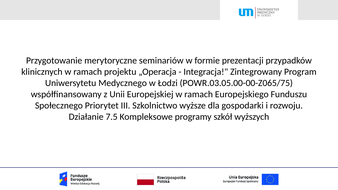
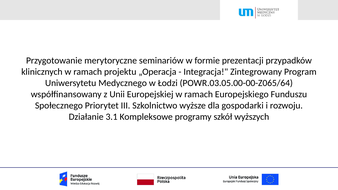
POWR.03.05.00-00-Z065/75: POWR.03.05.00-00-Z065/75 -> POWR.03.05.00-00-Z065/64 (236, 83)
7.5: 7.5 -> 3.1 (112, 117)
